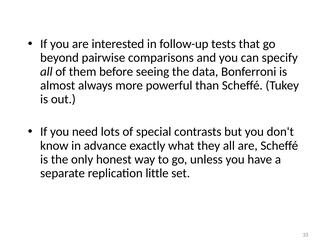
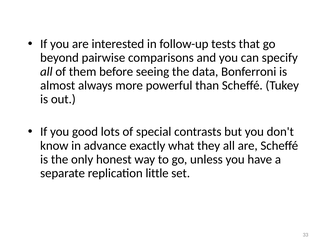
need: need -> good (85, 132)
